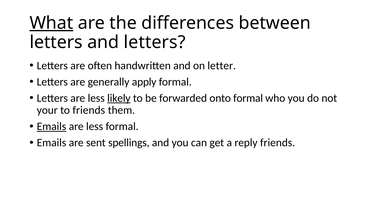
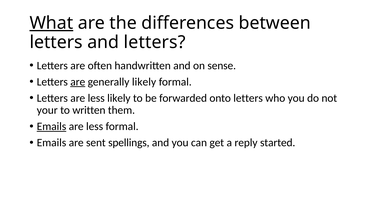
letter: letter -> sense (222, 65)
are underline: none -> present (78, 82)
generally apply: apply -> likely (144, 82)
likely underline: present -> none (119, 98)
onto formal: formal -> letters (248, 98)
to friends: friends -> written (89, 110)
reply friends: friends -> started (278, 143)
